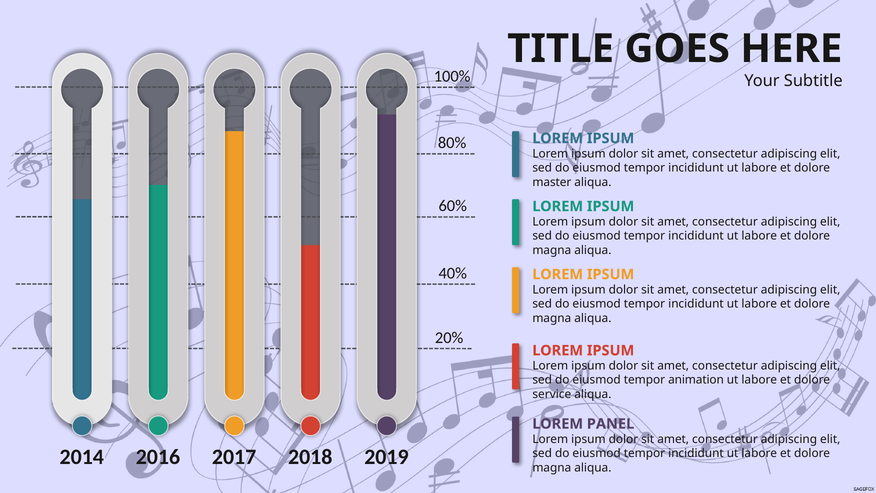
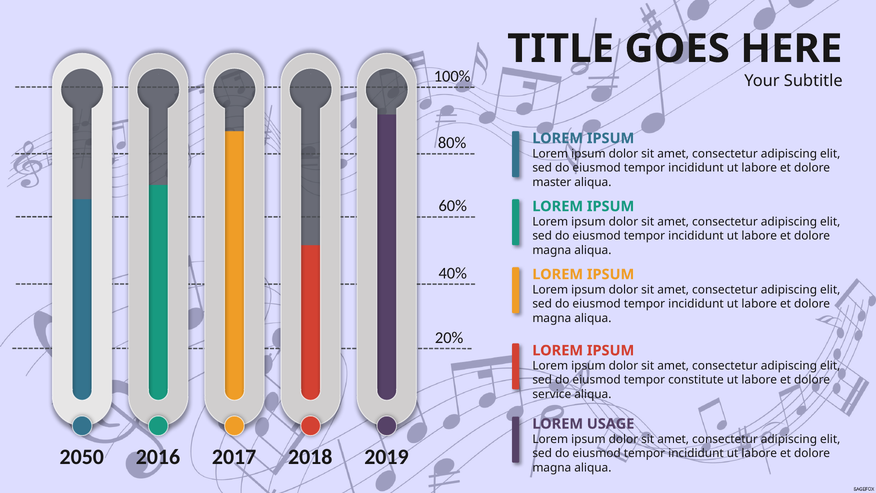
animation: animation -> constitute (696, 380)
PANEL: PANEL -> USAGE (611, 424)
2014: 2014 -> 2050 (82, 457)
